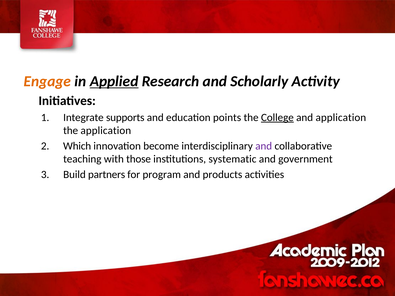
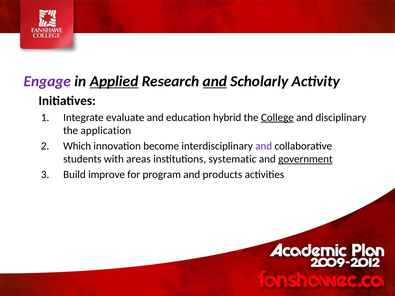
Engage colour: orange -> purple (47, 81)
and underline: none -> present (215, 81)
supports: supports -> evaluate (125, 117)
points: points -> hybrid (227, 117)
and application: application -> disciplinary (341, 117)
teaching: teaching -> students (82, 159)
those: those -> areas (138, 159)
government underline: none -> present (305, 159)
partners: partners -> improve (107, 175)
